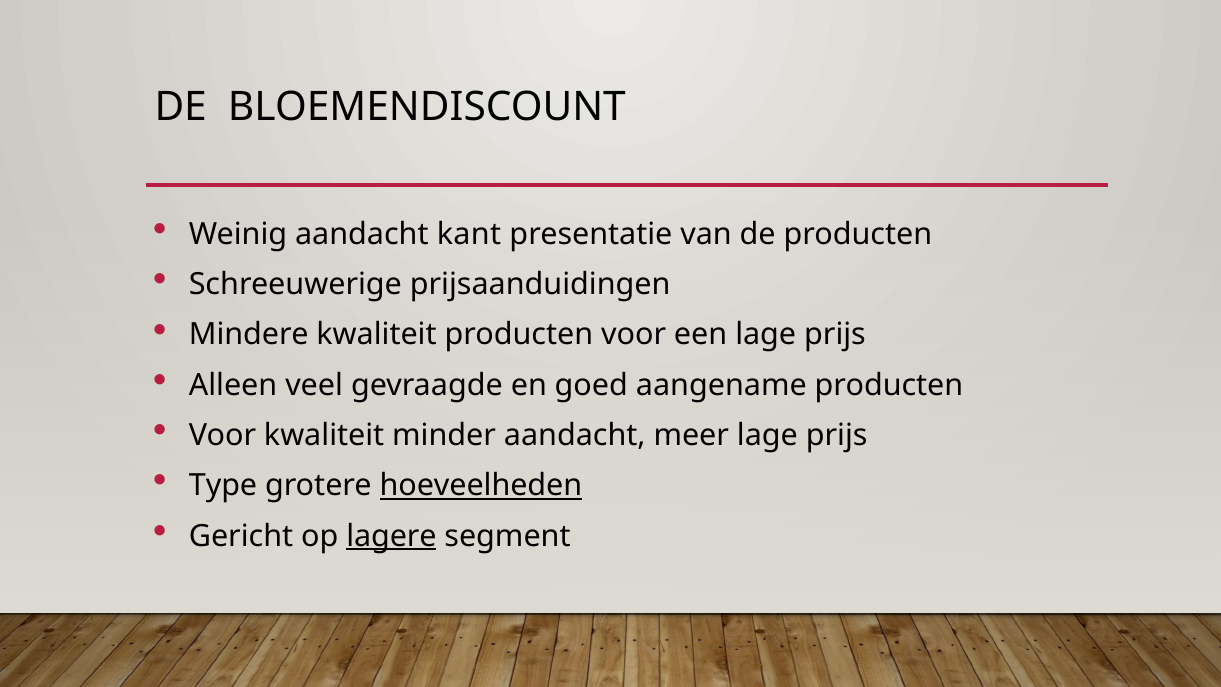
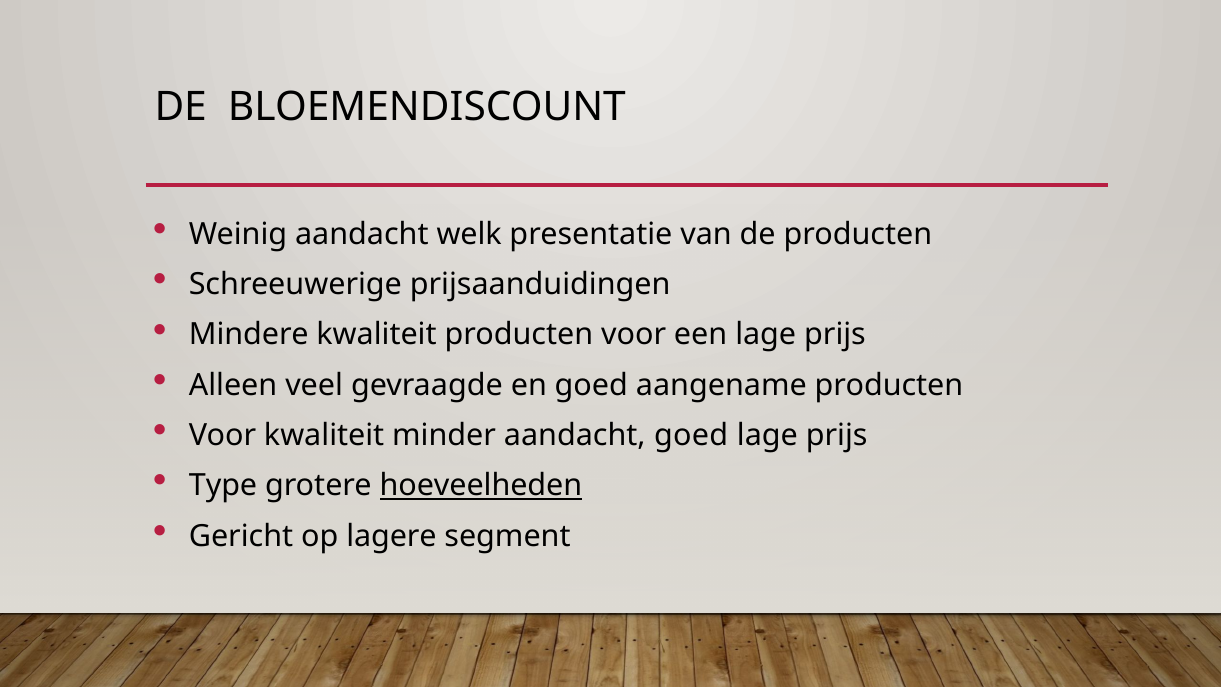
kant: kant -> welk (469, 234)
aandacht meer: meer -> goed (691, 435)
lagere underline: present -> none (391, 536)
